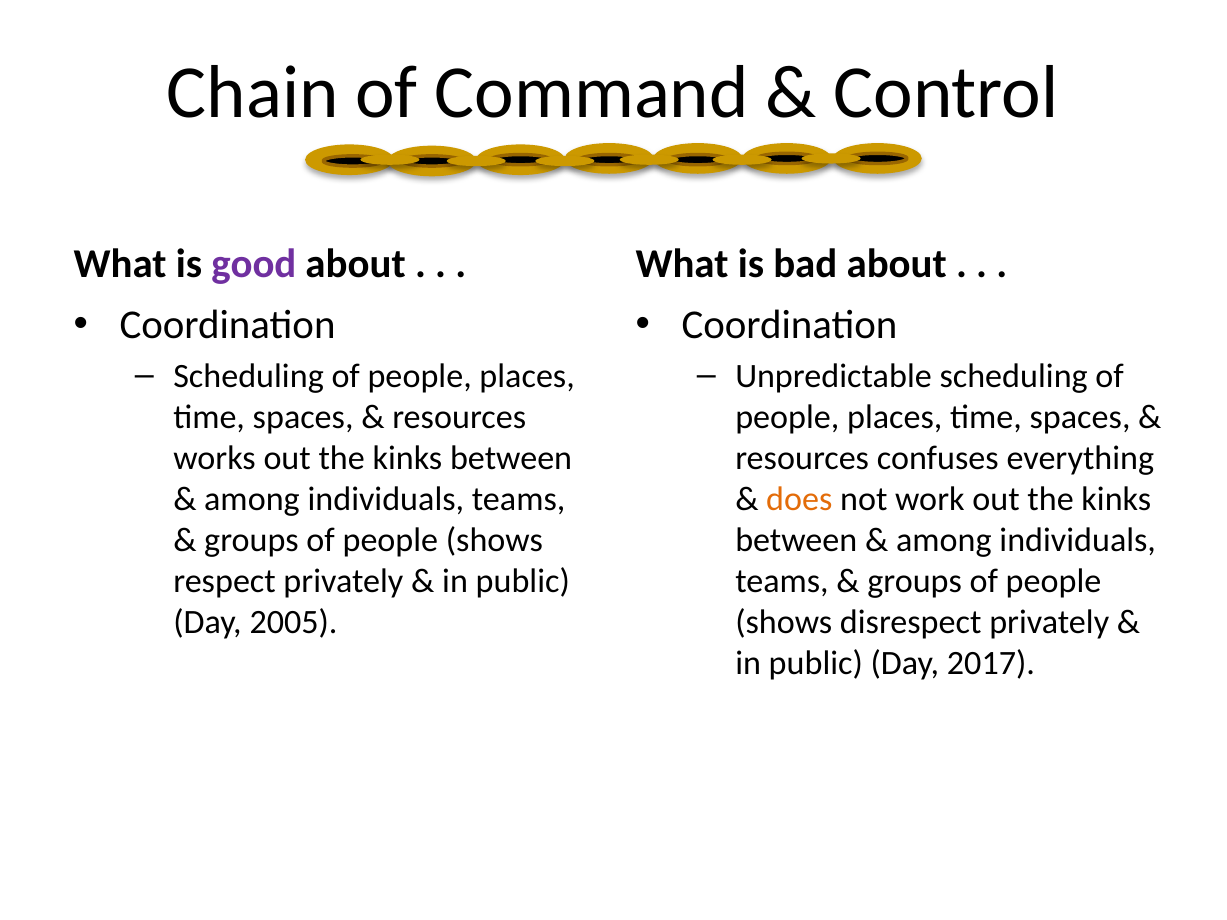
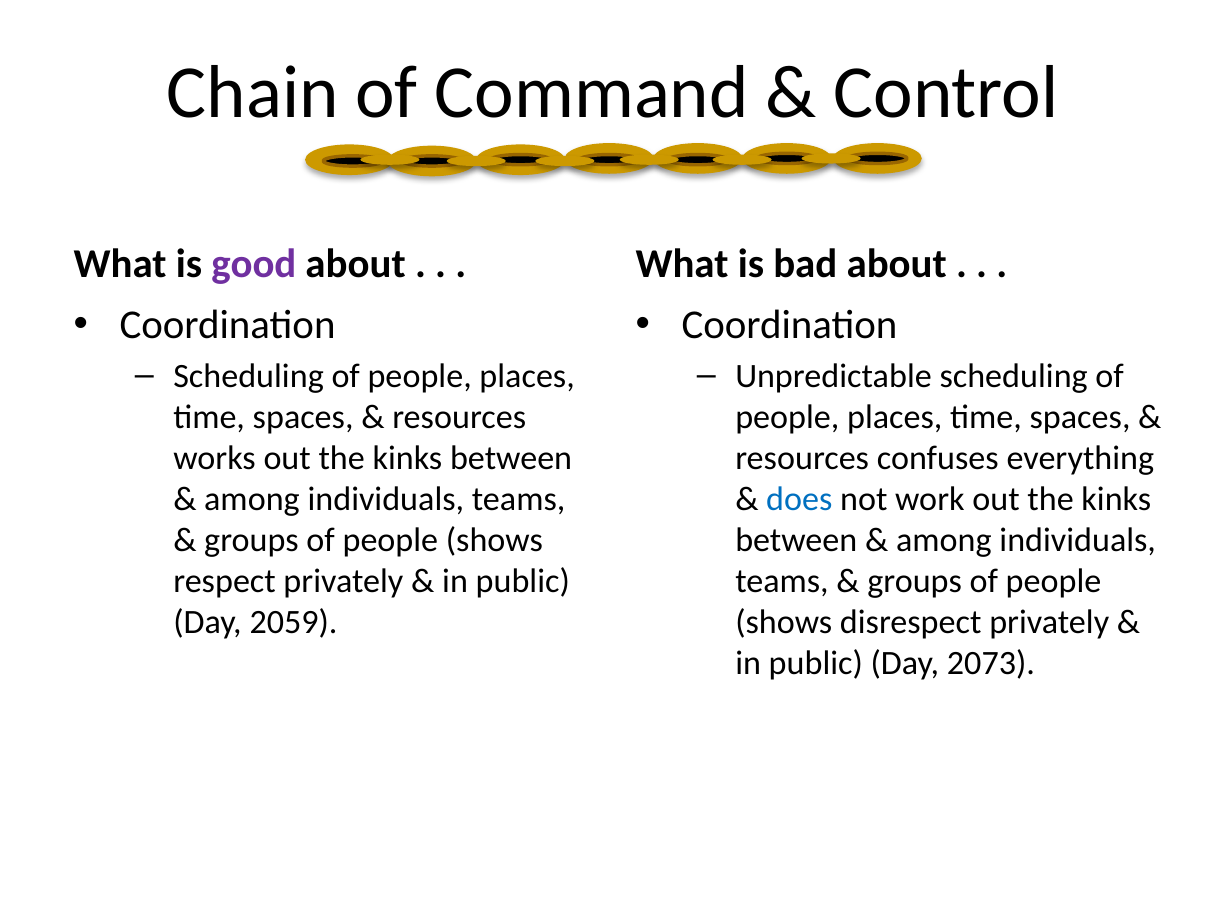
does colour: orange -> blue (799, 499)
2005: 2005 -> 2059 (294, 622)
2017: 2017 -> 2073 (991, 663)
